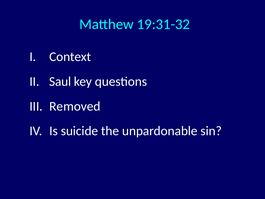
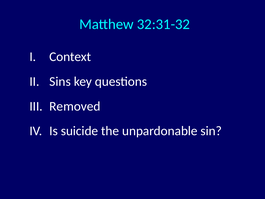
19:31-32: 19:31-32 -> 32:31-32 (163, 24)
Saul: Saul -> Sins (60, 81)
